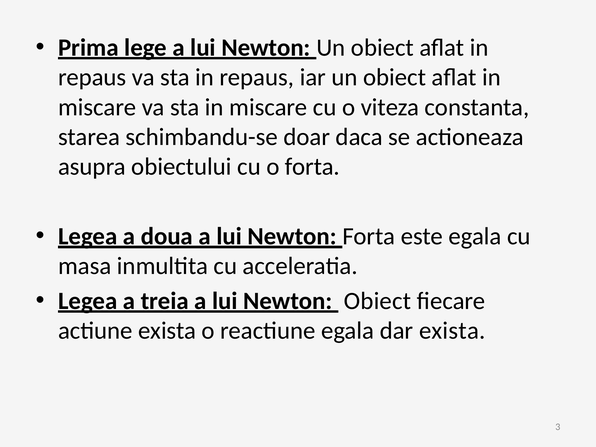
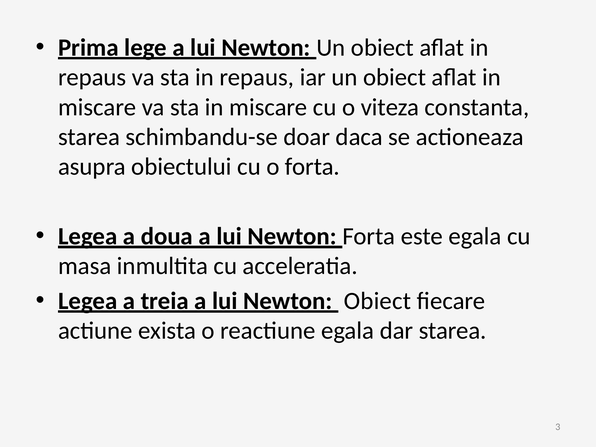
dar exista: exista -> starea (453, 331)
